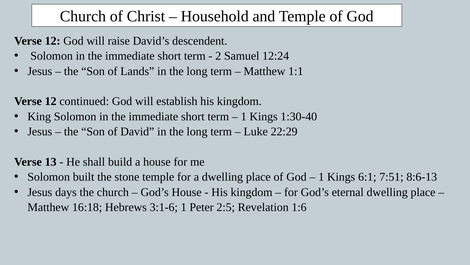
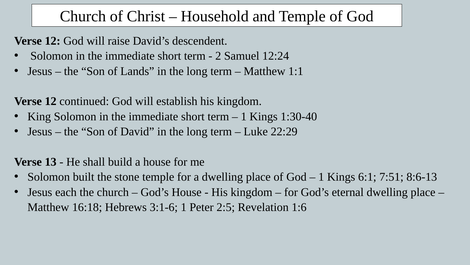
days: days -> each (66, 192)
